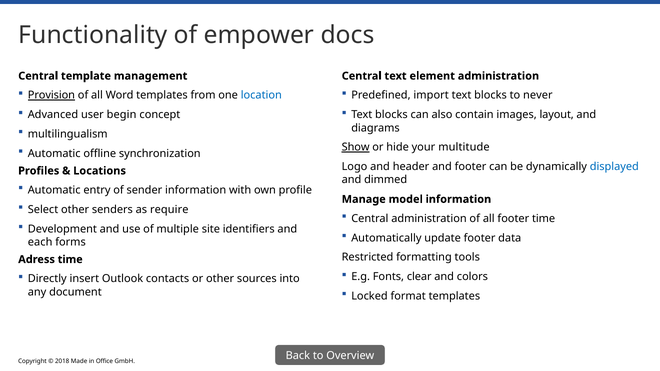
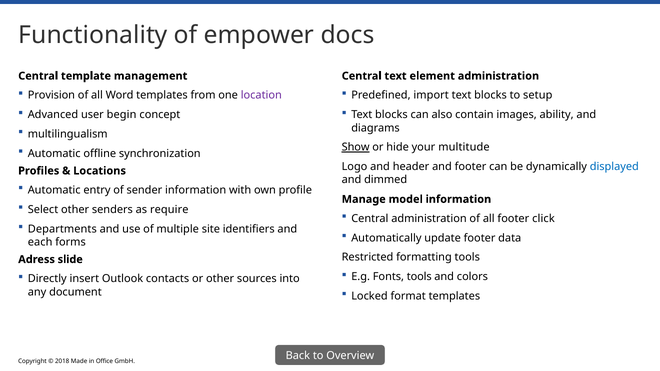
Provision underline: present -> none (51, 95)
location colour: blue -> purple (261, 95)
never: never -> setup (538, 95)
layout: layout -> ability (557, 115)
footer time: time -> click (543, 219)
Development: Development -> Departments (62, 229)
Adress time: time -> slide (70, 260)
Fonts clear: clear -> tools (419, 277)
